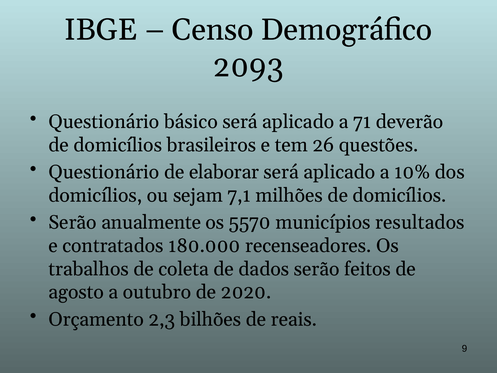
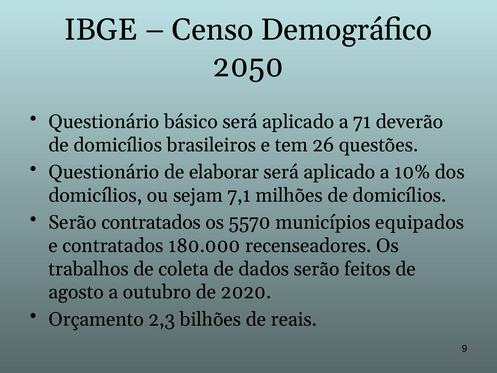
2093: 2093 -> 2050 (248, 66)
Serão anualmente: anualmente -> contratados (151, 222)
resultados: resultados -> equipados (420, 222)
